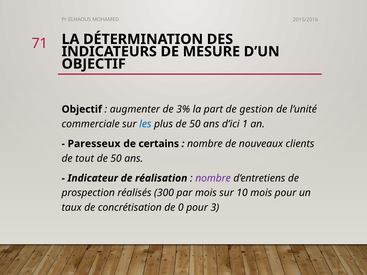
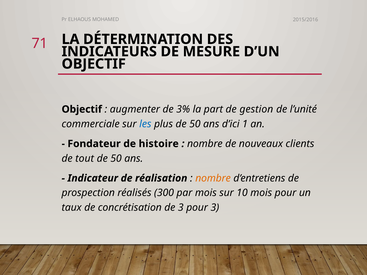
Paresseux: Paresseux -> Fondateur (94, 144)
certains: certains -> histoire (159, 144)
nombre colour: purple -> orange (213, 178)
de 0: 0 -> 3 (181, 208)
